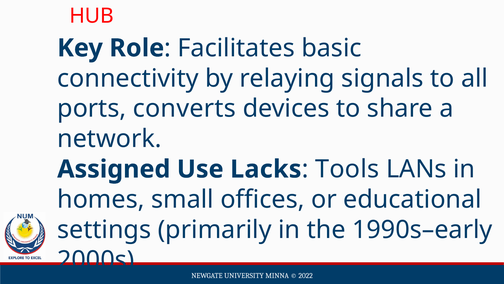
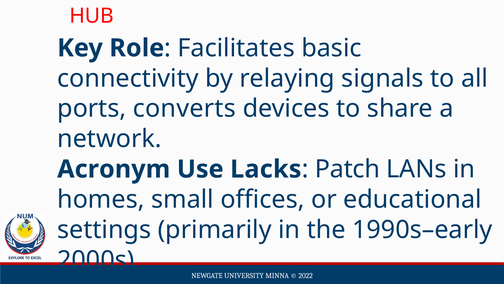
Assigned: Assigned -> Acronym (114, 169)
Tools: Tools -> Patch (347, 169)
